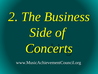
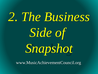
Concerts: Concerts -> Snapshot (49, 48)
